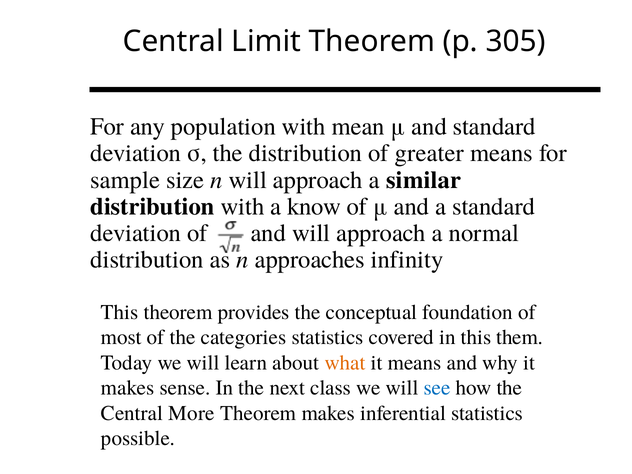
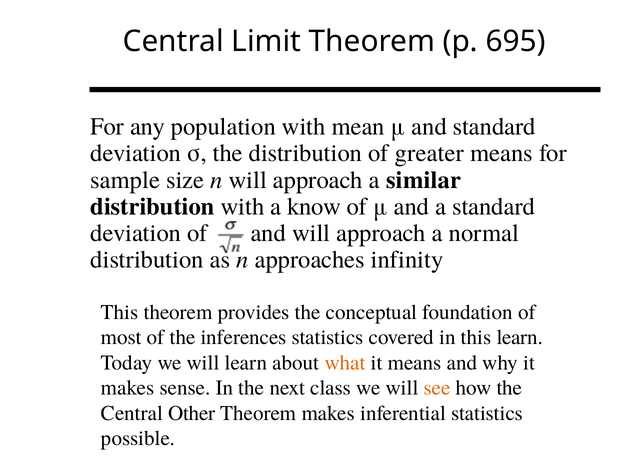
305: 305 -> 695 (516, 42)
categories: categories -> inferences (244, 337)
this them: them -> learn (520, 337)
see colour: blue -> orange (437, 388)
More: More -> Other (192, 413)
